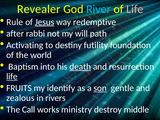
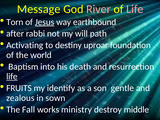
Revealer: Revealer -> Message (39, 9)
River colour: light blue -> pink (99, 9)
Rule: Rule -> Torn (15, 22)
redemptive: redemptive -> earthbound (95, 22)
futility: futility -> uproar (96, 45)
death underline: present -> none (80, 67)
son underline: present -> none (100, 88)
rivers: rivers -> sown (55, 98)
Call: Call -> Fall (29, 110)
